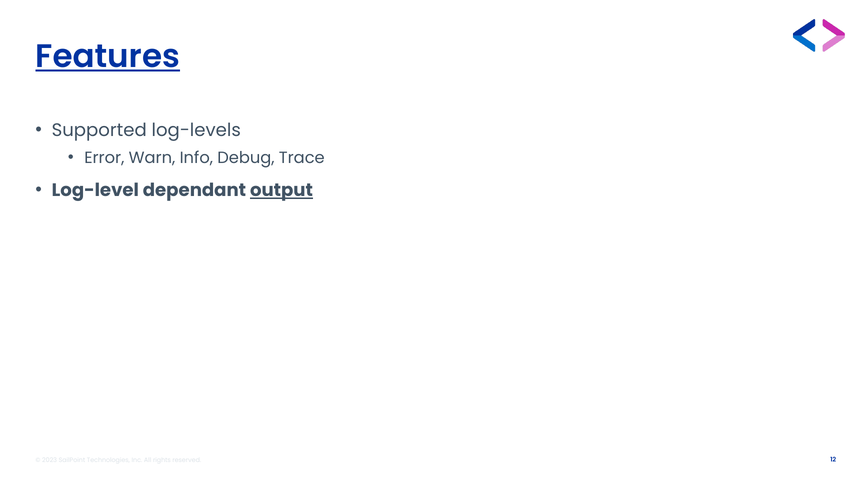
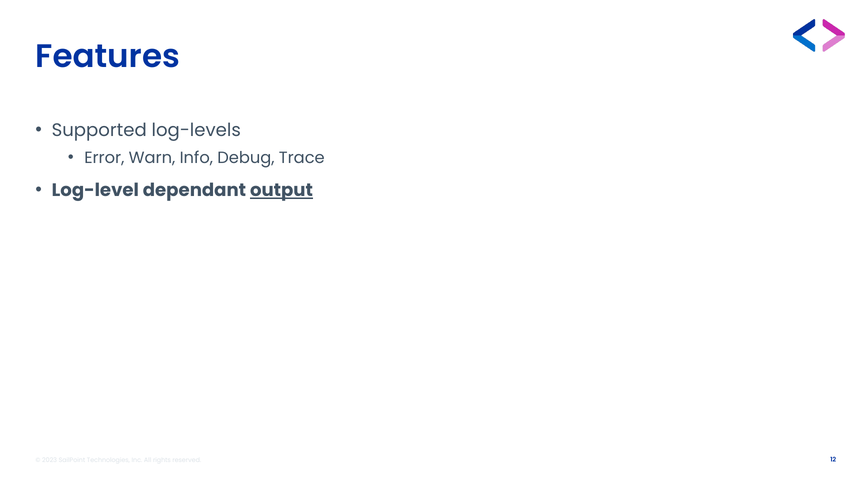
Features underline: present -> none (108, 57)
